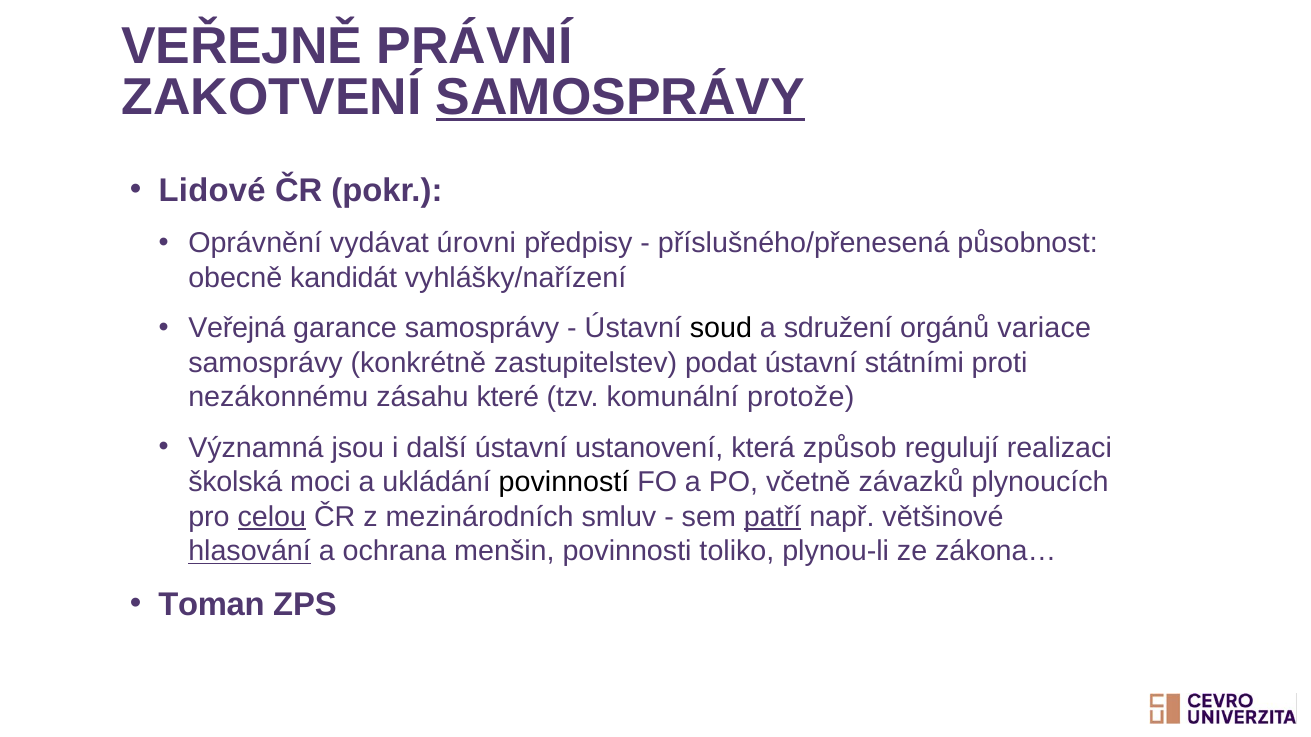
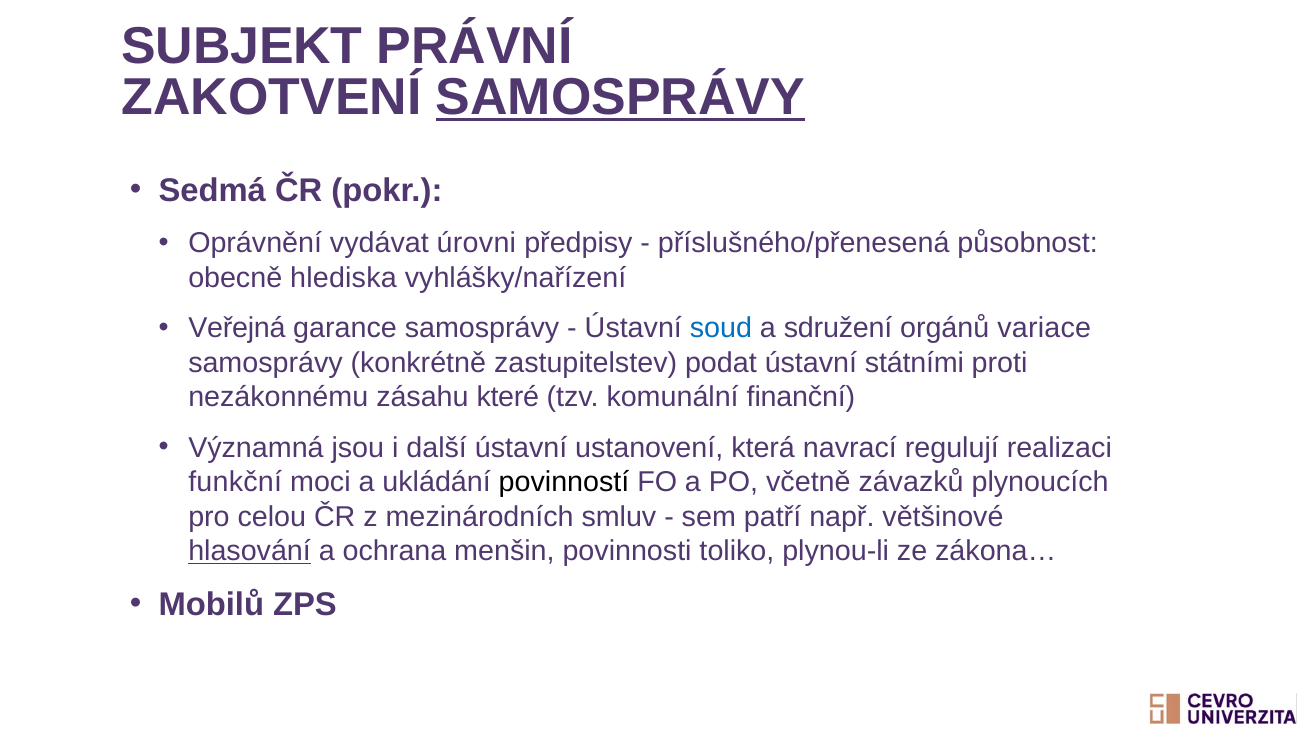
VEŘEJNĚ: VEŘEJNĚ -> SUBJEKT (242, 47)
Lidové: Lidové -> Sedmá (212, 190)
kandidát: kandidát -> hlediska (343, 278)
soud colour: black -> blue (721, 329)
protože: protože -> finanční (801, 397)
způsob: způsob -> navrací (850, 448)
školská: školská -> funkční (235, 483)
celou underline: present -> none (272, 517)
patří underline: present -> none (773, 517)
Toman: Toman -> Mobilů (211, 605)
